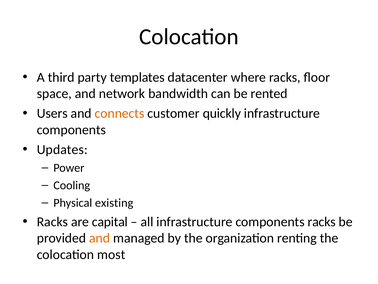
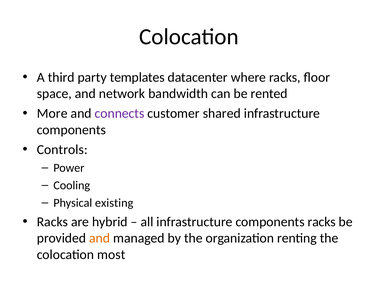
Users: Users -> More (52, 113)
connects colour: orange -> purple (120, 113)
quickly: quickly -> shared (222, 113)
Updates: Updates -> Controls (62, 149)
capital: capital -> hybrid (110, 221)
